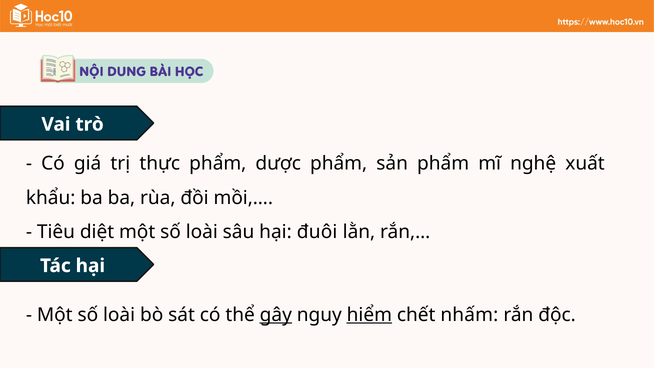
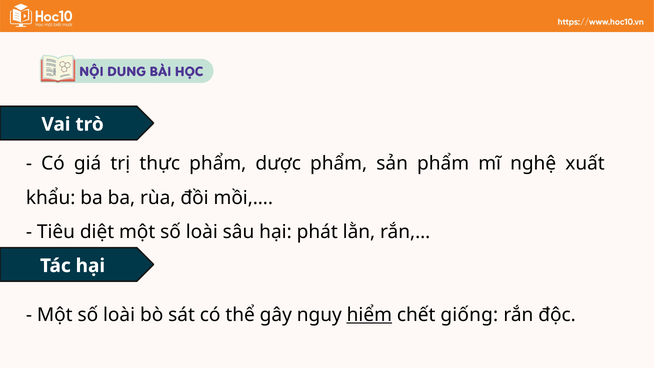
đuôi: đuôi -> phát (317, 232)
gây underline: present -> none (276, 315)
nhấm: nhấm -> giống (469, 315)
